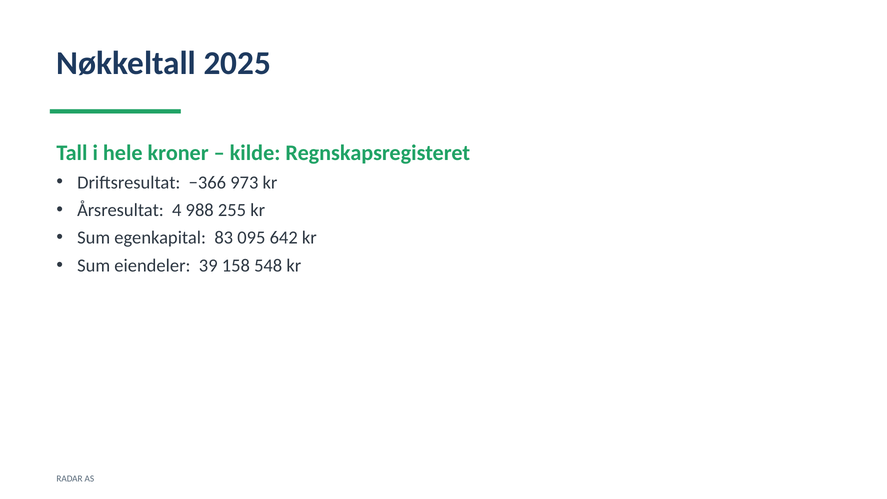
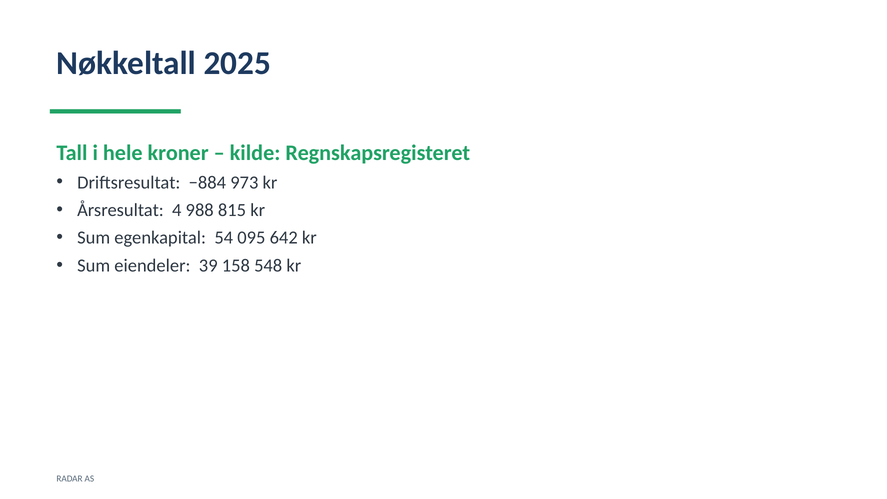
−366: −366 -> −884 (207, 182)
255: 255 -> 815 (232, 210)
83: 83 -> 54 (224, 238)
